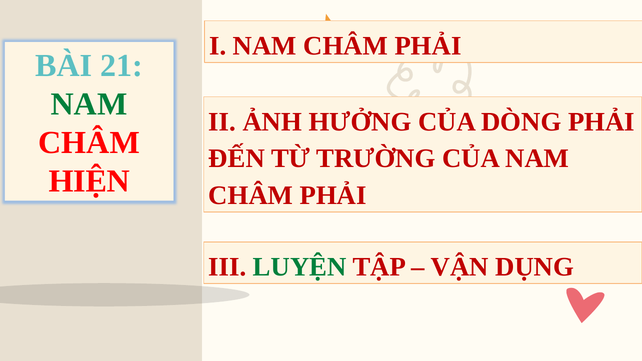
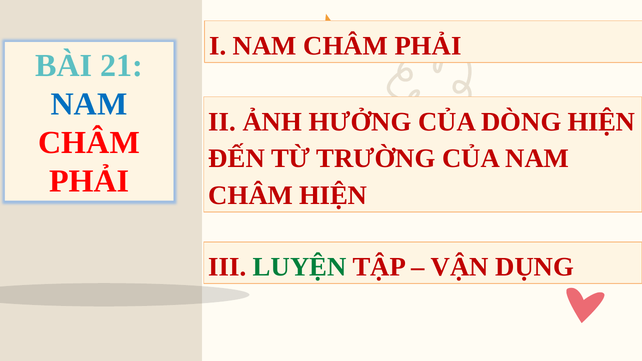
NAM colour: green -> blue (89, 104)
DÒNG PHẢI: PHẢI -> HIỆN (602, 122)
HIỆN: HIỆN -> PHẢI (89, 181)
PHẢI: PHẢI -> HIỆN (333, 196)
